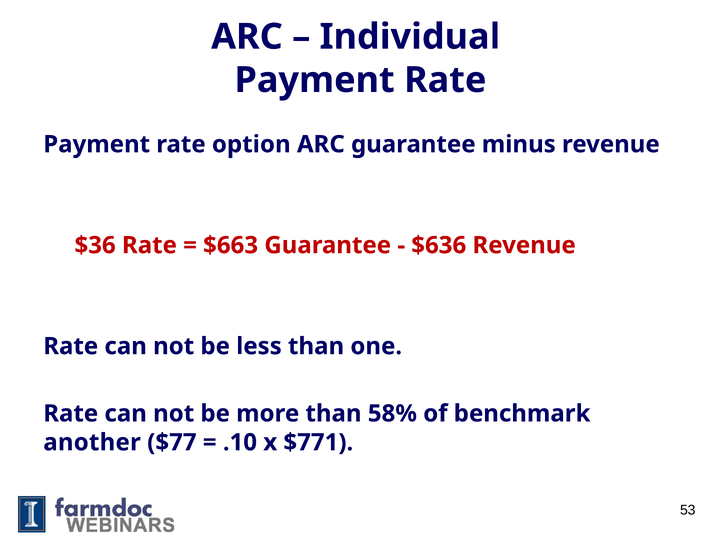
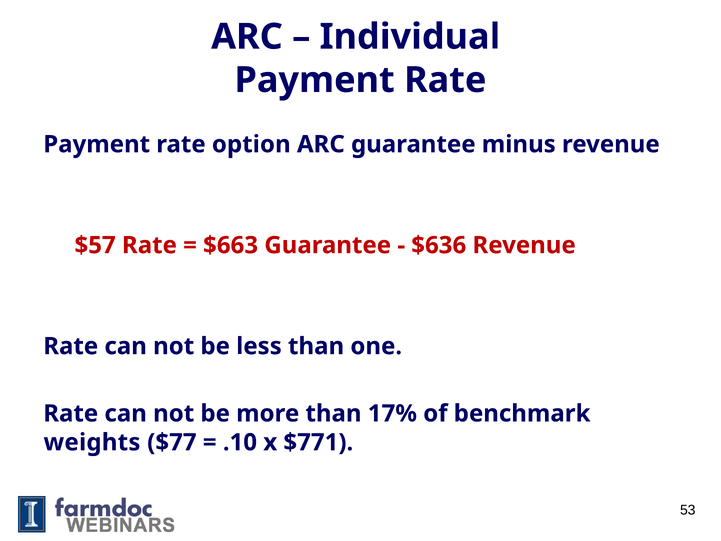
$36: $36 -> $57 (95, 245)
58%: 58% -> 17% (392, 413)
another: another -> weights (92, 442)
